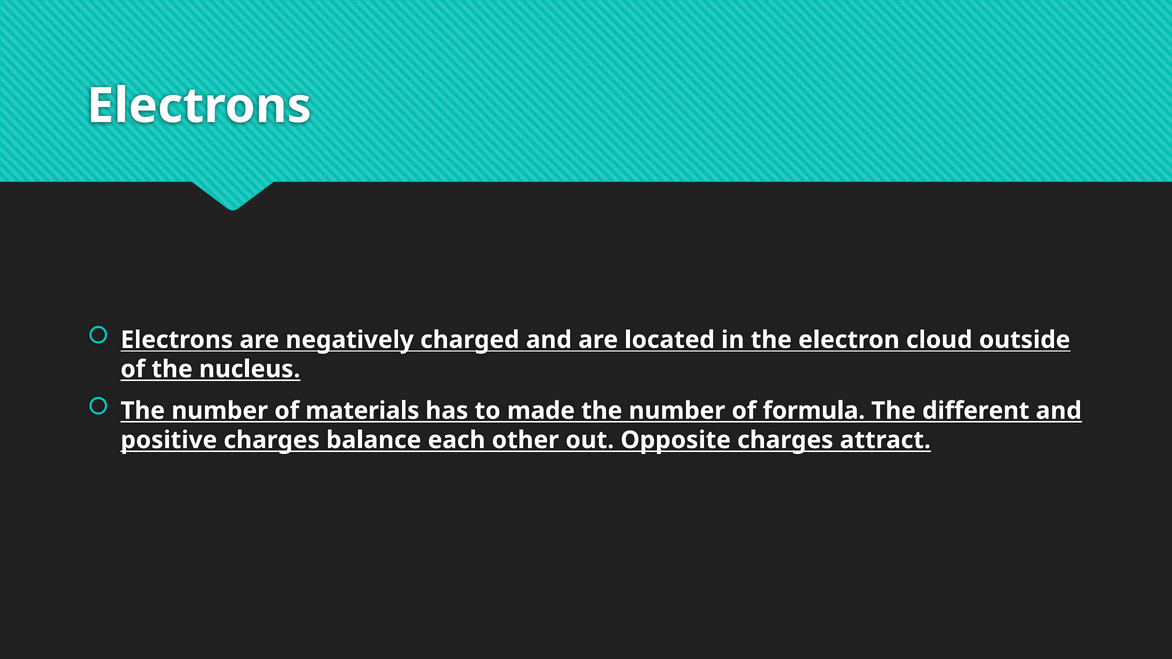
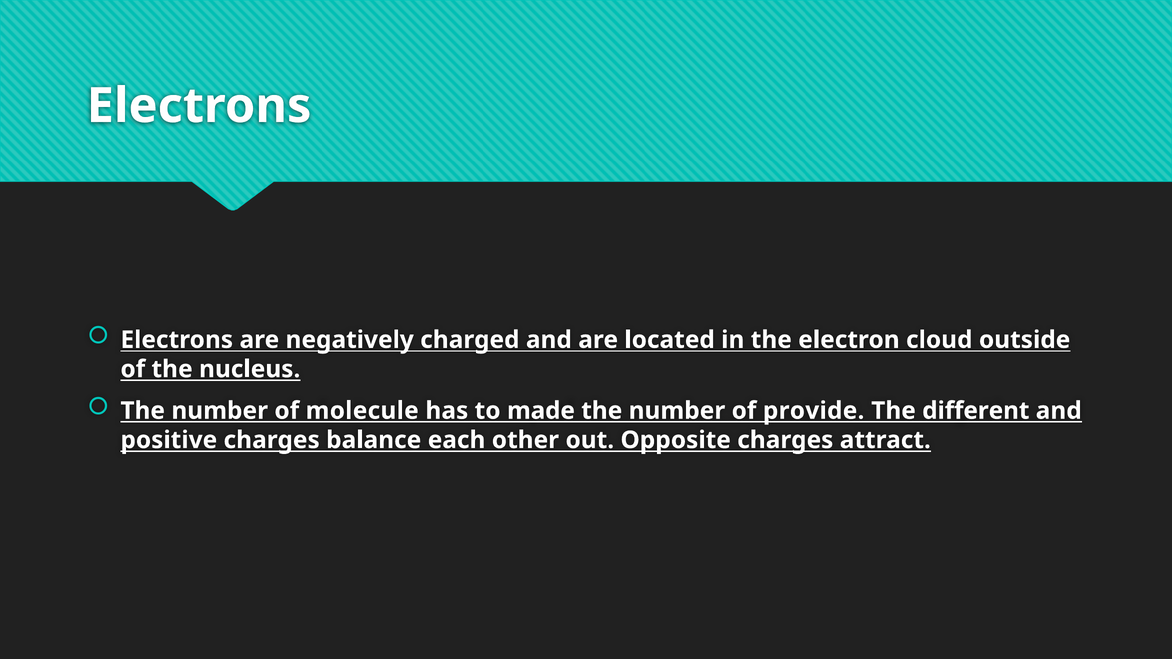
materials: materials -> molecule (362, 411)
formula: formula -> provide (814, 411)
